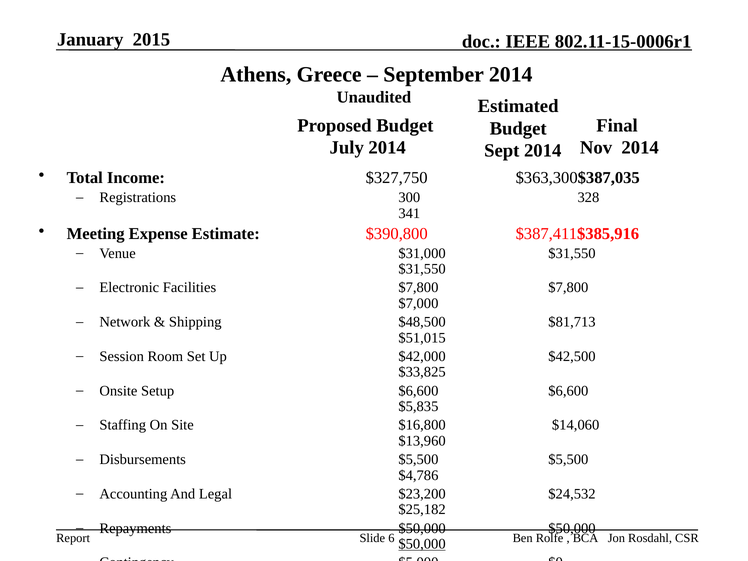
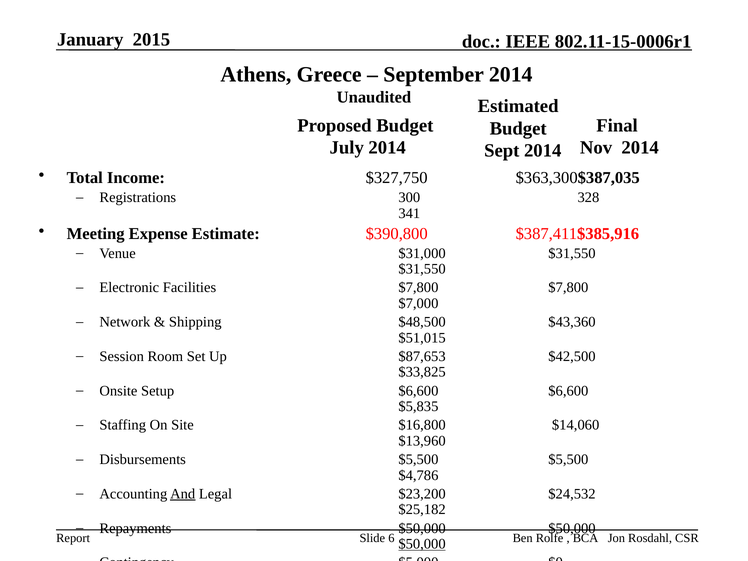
$81,713: $81,713 -> $43,360 (572, 322)
$42,000: $42,000 -> $87,653 (422, 356)
And underline: none -> present (183, 494)
